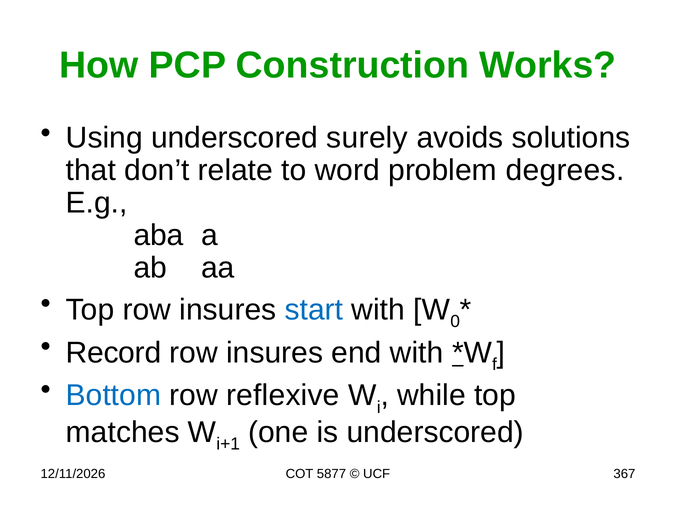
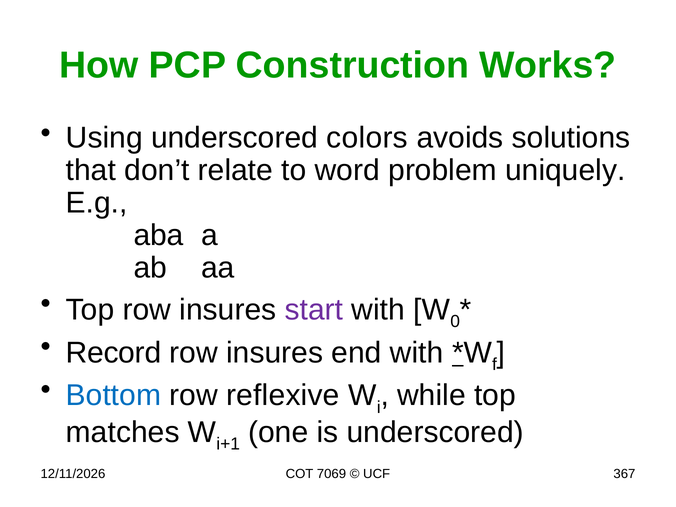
surely: surely -> colors (367, 138)
degrees: degrees -> uniquely (565, 170)
start colour: blue -> purple (314, 310)
5877: 5877 -> 7069 (331, 474)
